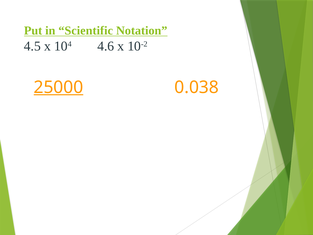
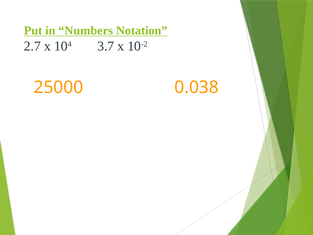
Scientific: Scientific -> Numbers (86, 31)
4.5: 4.5 -> 2.7 (32, 46)
4.6: 4.6 -> 3.7 (106, 46)
25000 underline: present -> none (58, 87)
